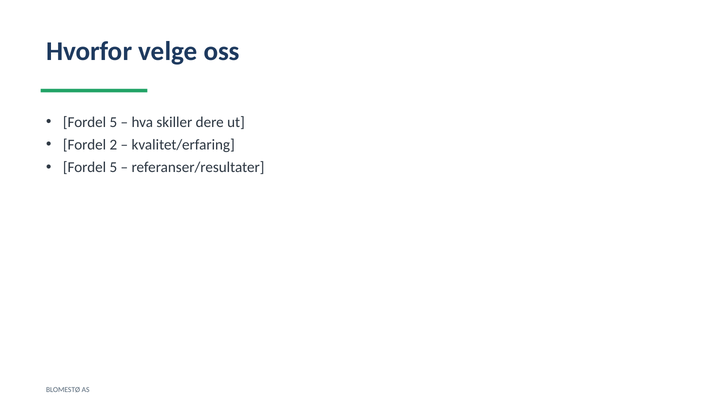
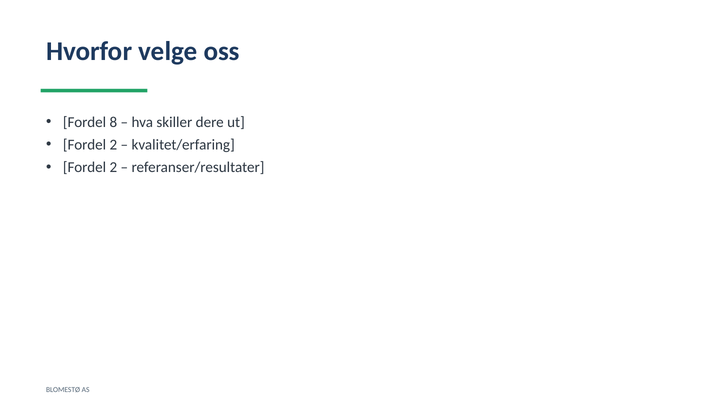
5: 5 -> 8 (113, 122)
5: 5 -> 2 (113, 168)
